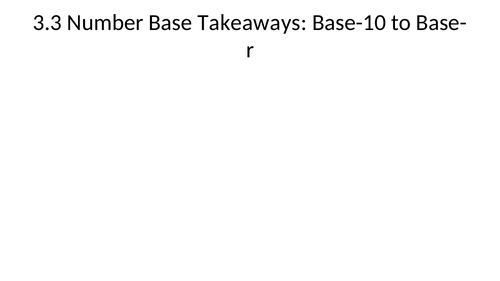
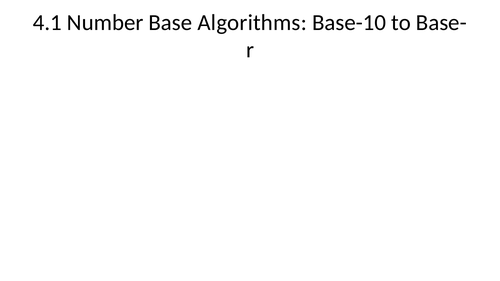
3.3: 3.3 -> 4.1 (47, 23)
Takeaways: Takeaways -> Algorithms (252, 23)
